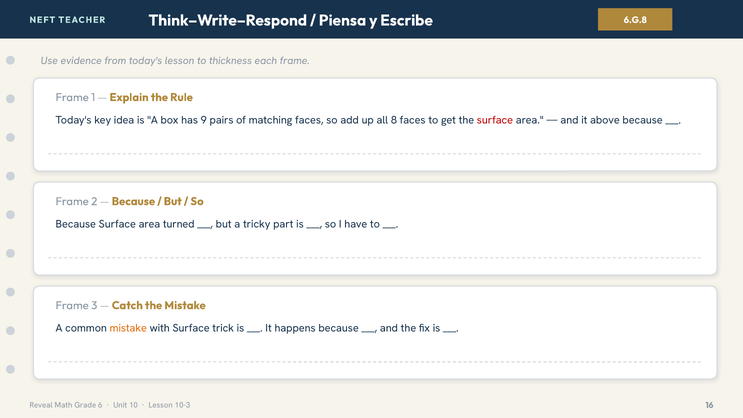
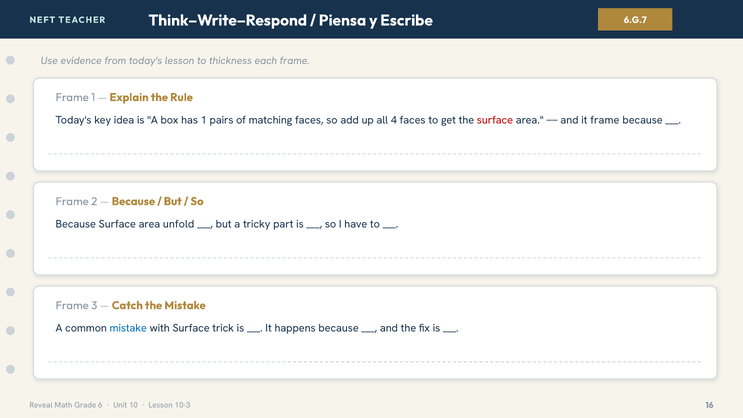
6.G.8: 6.G.8 -> 6.G.7 (635, 20)
has 9: 9 -> 1 (204, 120)
8: 8 -> 4 (394, 120)
it above: above -> frame (605, 120)
turned: turned -> unfold (179, 224)
mistake colour: orange -> blue (128, 328)
